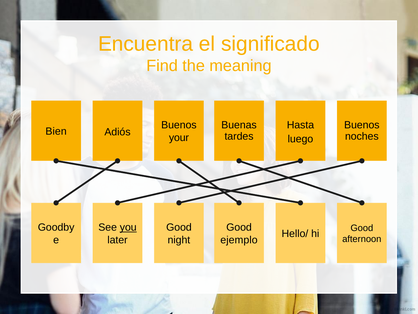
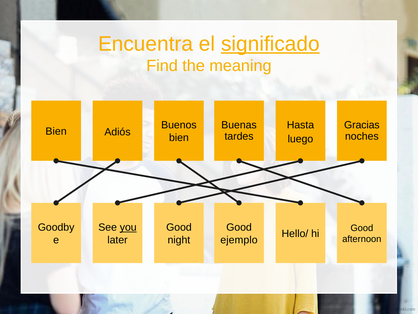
significado underline: none -> present (270, 44)
Buenos: Buenos -> Gracias (362, 125)
your: your -> bien (179, 138)
